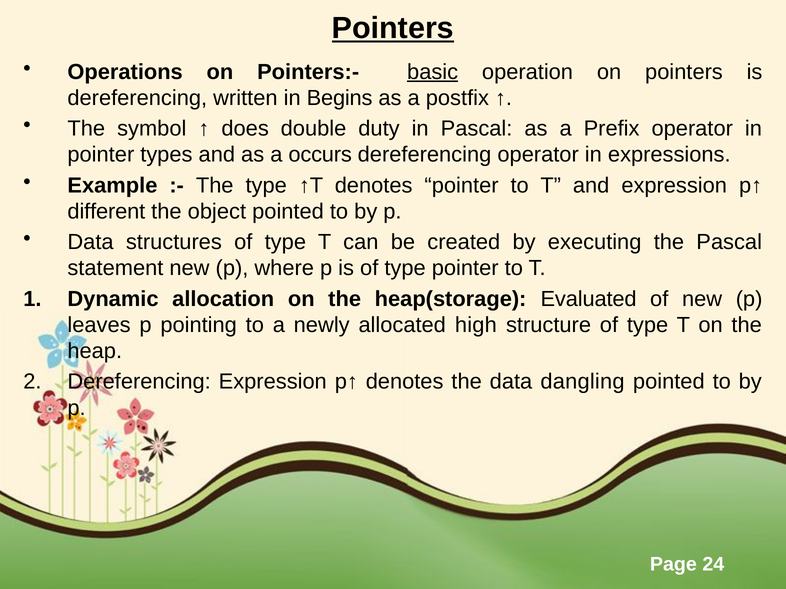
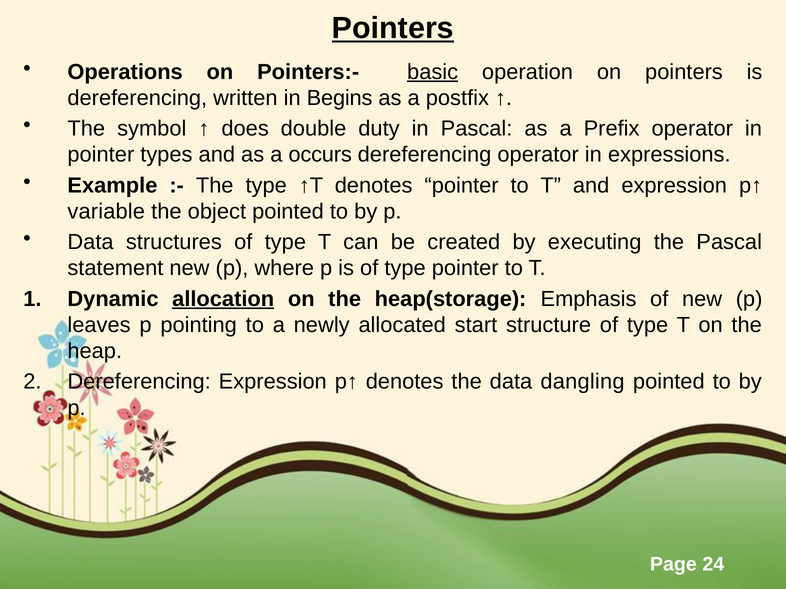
different: different -> variable (106, 212)
allocation underline: none -> present (223, 299)
Evaluated: Evaluated -> Emphasis (589, 299)
high: high -> start (476, 325)
